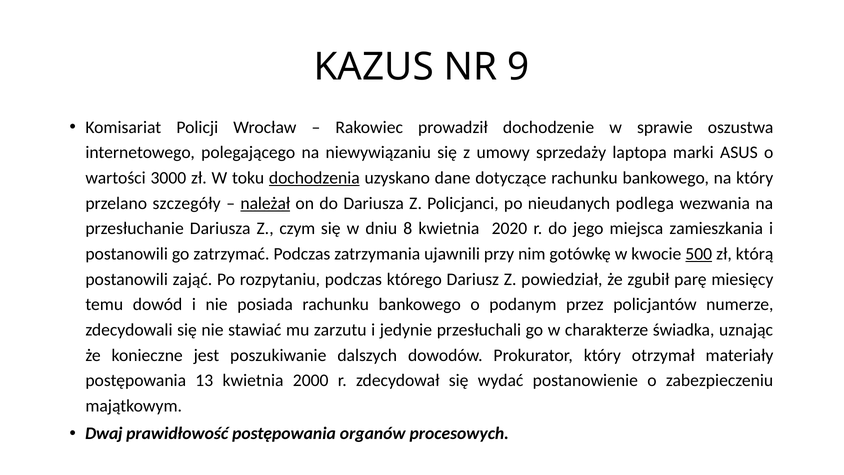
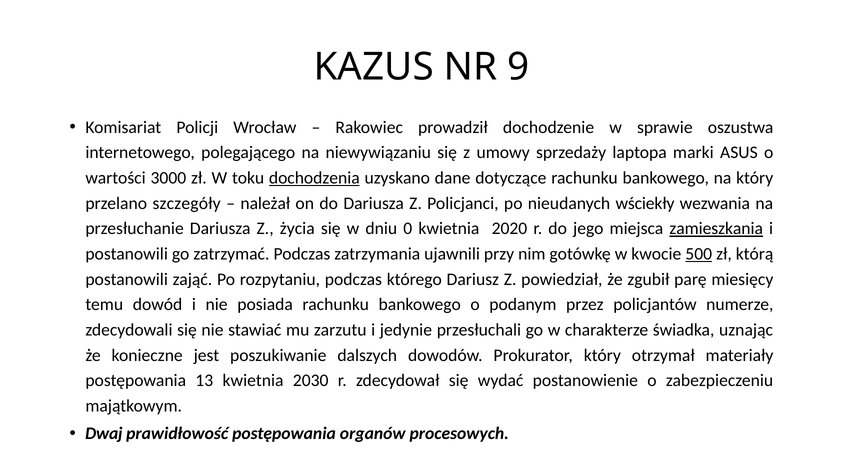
należał underline: present -> none (265, 203)
podlega: podlega -> wściekły (645, 203)
czym: czym -> życia (297, 229)
8: 8 -> 0 (408, 229)
zamieszkania underline: none -> present (716, 229)
2000: 2000 -> 2030 (311, 380)
